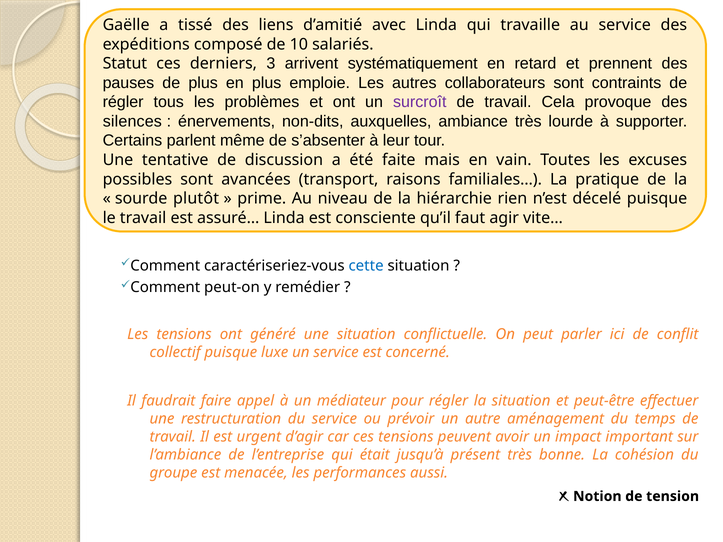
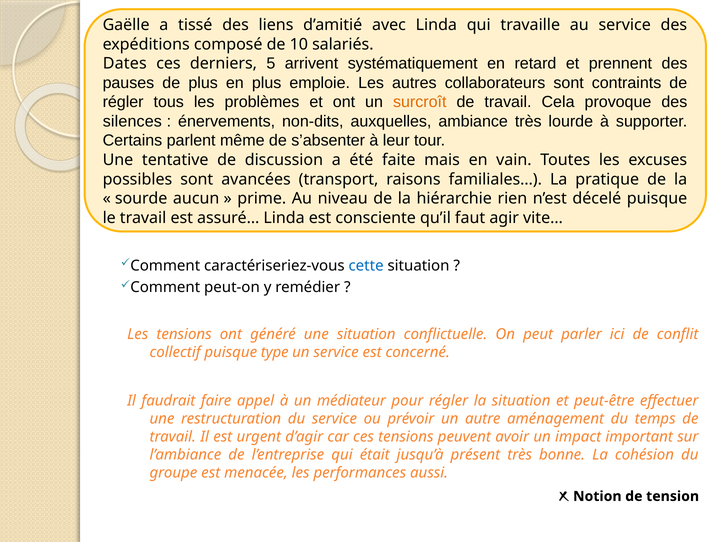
Statut: Statut -> Dates (125, 64)
3: 3 -> 5 (271, 64)
surcroît colour: purple -> orange (420, 102)
plutôt: plutôt -> aucun (196, 199)
luxe: luxe -> type (275, 353)
